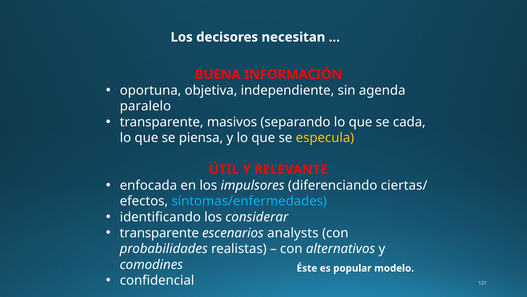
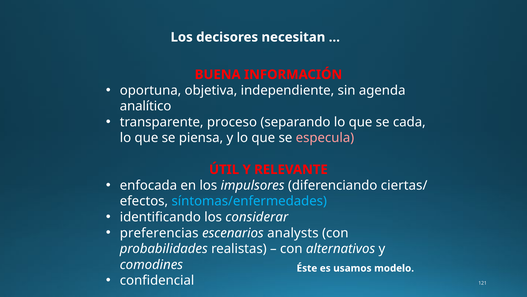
paralelo: paralelo -> analítico (146, 106)
masivos: masivos -> proceso (232, 122)
especula colour: yellow -> pink (325, 138)
transparente: transparente -> preferencias (159, 233)
popular: popular -> usamos (352, 268)
